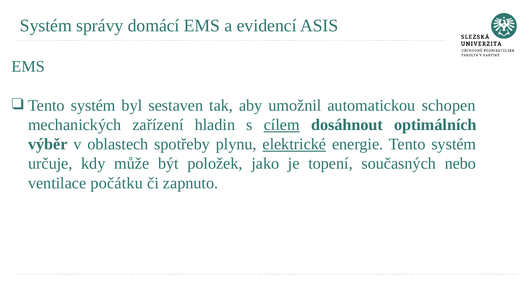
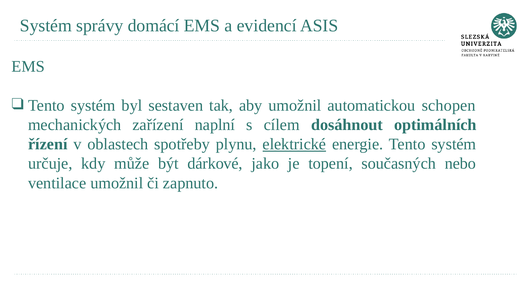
hladin: hladin -> naplní (215, 125)
cílem underline: present -> none (282, 125)
výběr: výběr -> řízení (48, 144)
položek: položek -> dárkové (215, 164)
ventilace počátku: počátku -> umožnil (117, 183)
